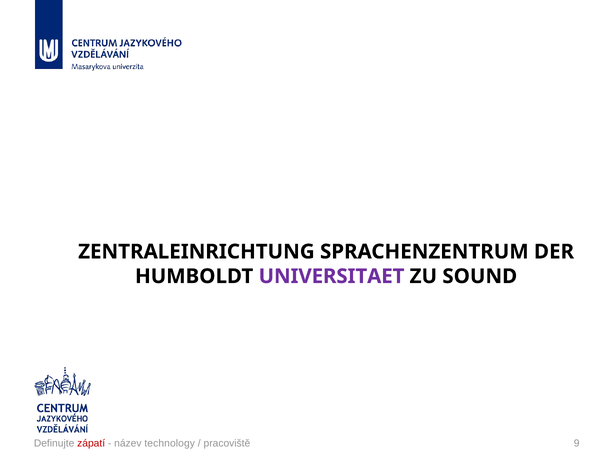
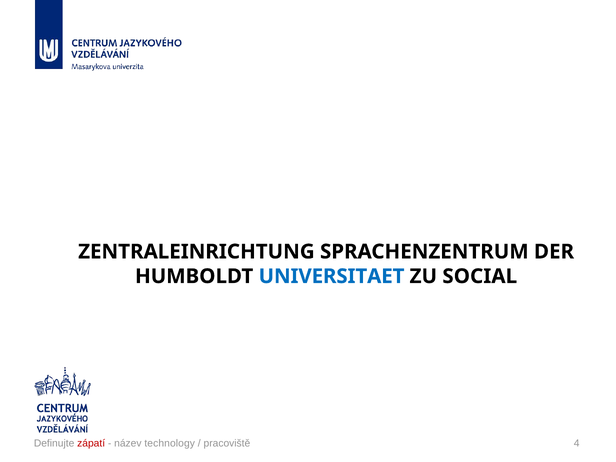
UNIVERSITAET colour: purple -> blue (331, 276)
SOUND: SOUND -> SOCIAL (480, 276)
9: 9 -> 4 (577, 443)
